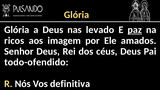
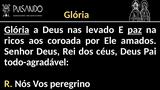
Glória underline: none -> present (17, 30)
imagem: imagem -> coroada (64, 41)
todo-ofendido: todo-ofendido -> todo-agradável (36, 62)
definitiva: definitiva -> peregrino (70, 84)
